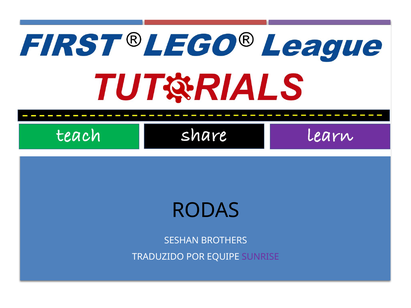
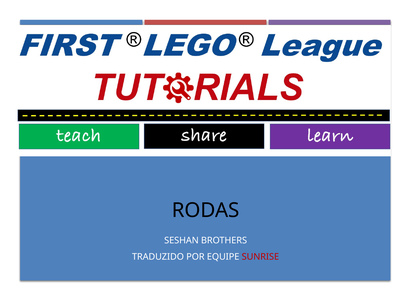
SUNRISE colour: purple -> red (260, 257)
